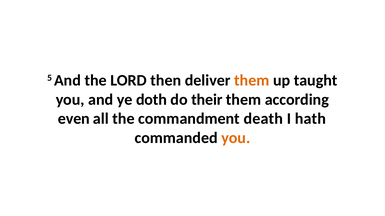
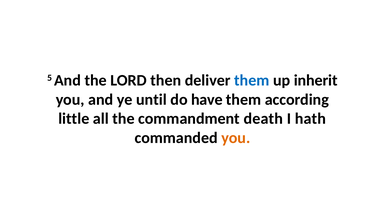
them colour: orange -> blue (252, 81)
taught: taught -> inherit (316, 81)
doth: doth -> until (151, 100)
their: their -> have (207, 100)
even: even -> little (74, 119)
